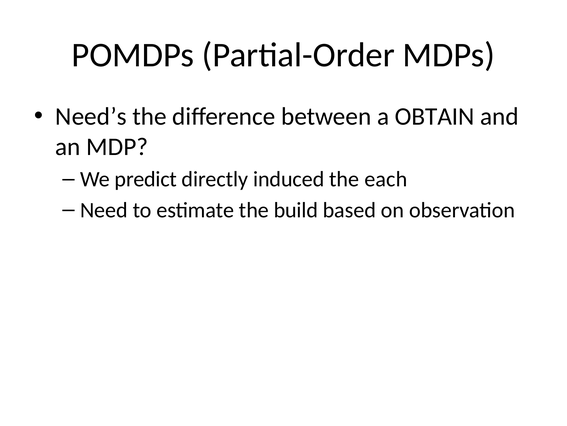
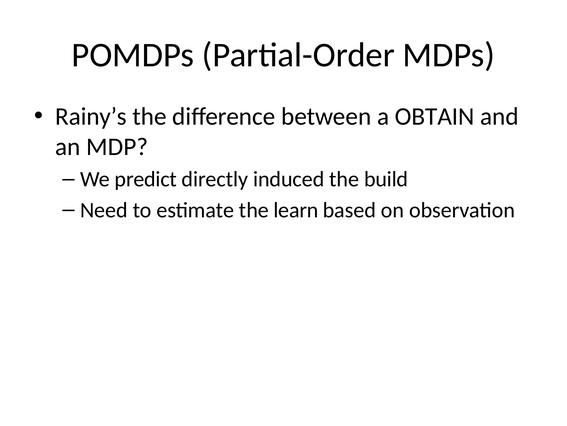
Need’s: Need’s -> Rainy’s (91, 116)
each: each -> build (386, 179)
build: build -> learn (296, 210)
